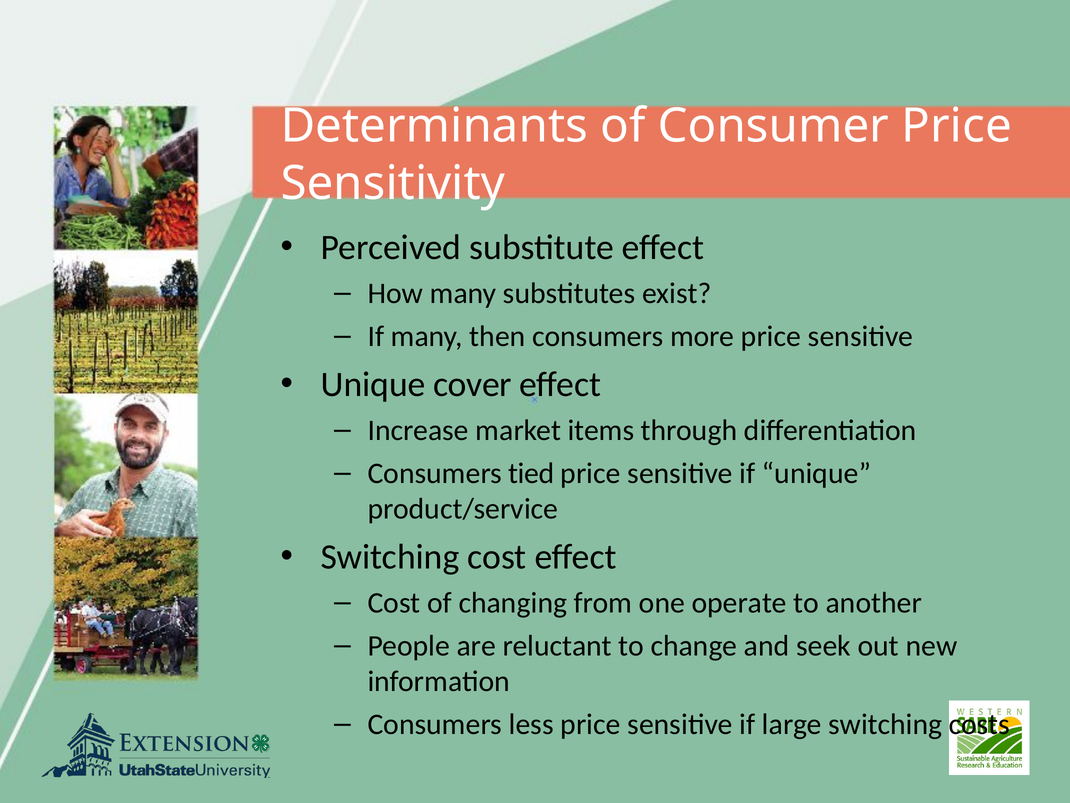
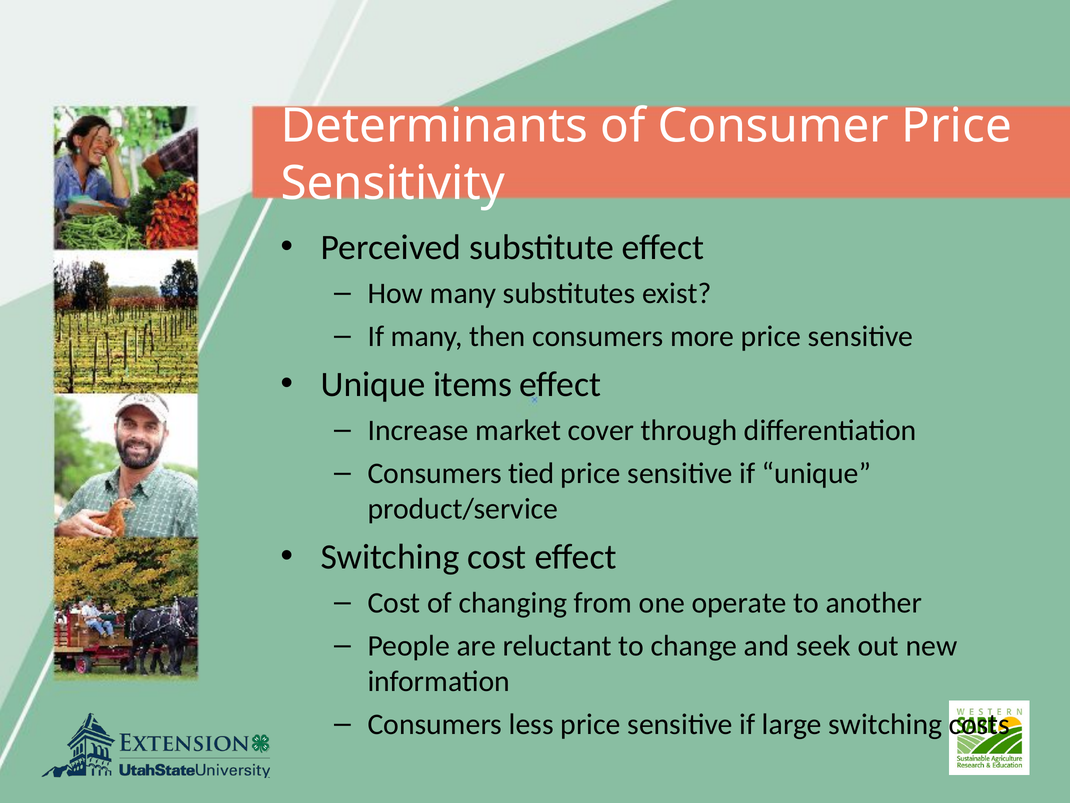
cover: cover -> items (473, 384)
items: items -> cover (601, 430)
